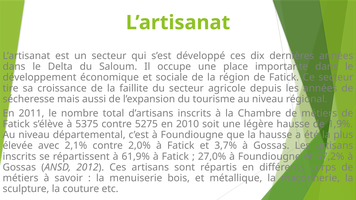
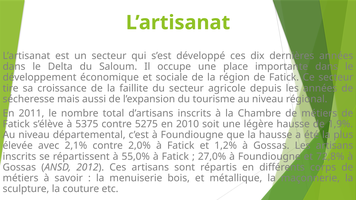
3,7%: 3,7% -> 1,2% (226, 146)
61,9%: 61,9% -> 55,0% (136, 157)
67,2%: 67,2% -> 72,8% (330, 157)
